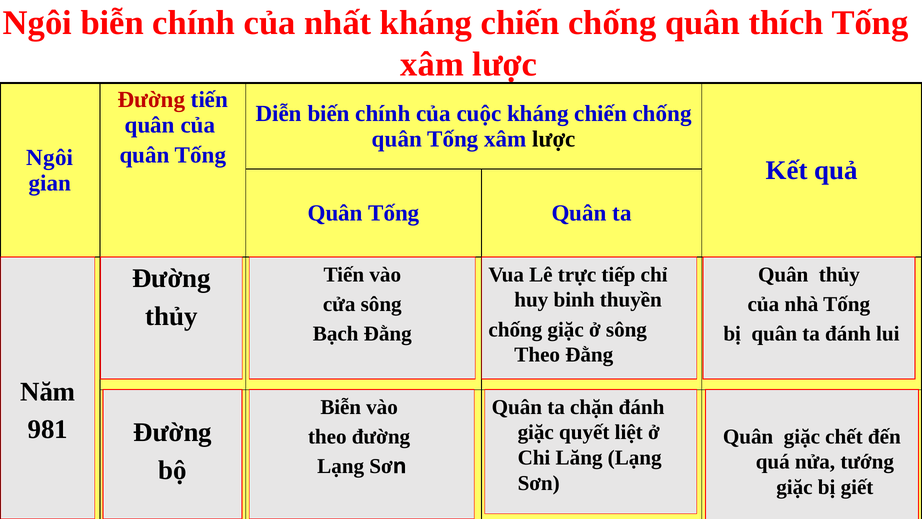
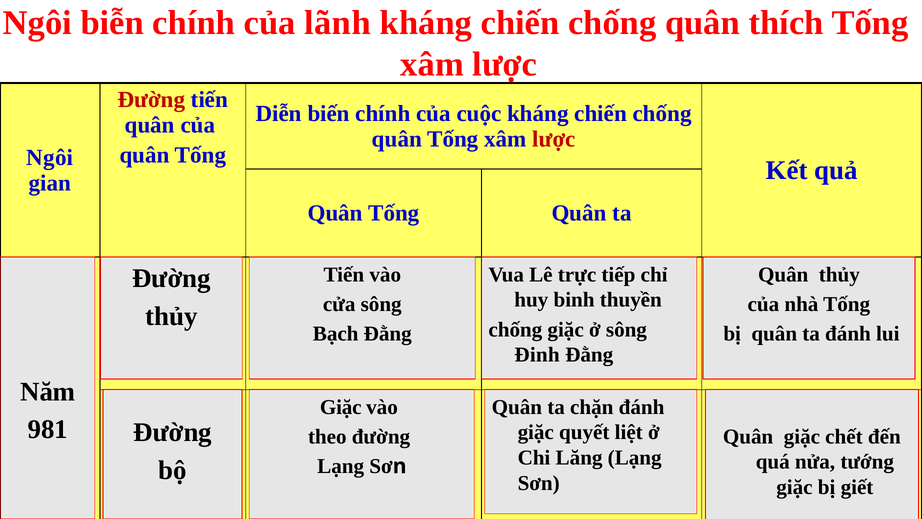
nhất: nhất -> lãnh (338, 23)
lược colour: black -> red (554, 139)
Theo: Theo -> Đinh (537, 355)
Biễn: Biễn -> Giặc (341, 407)
